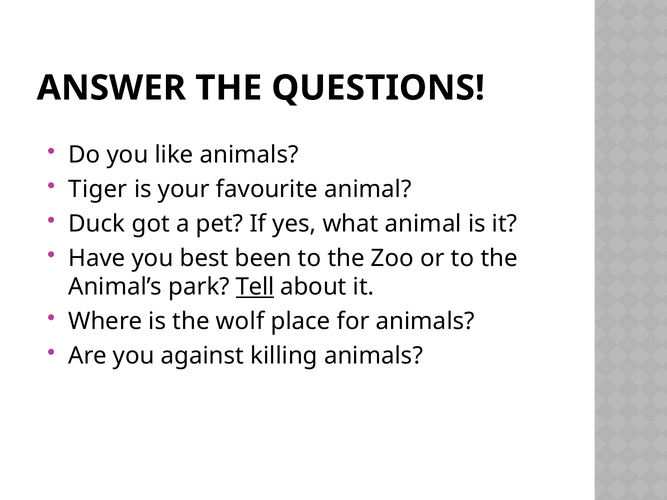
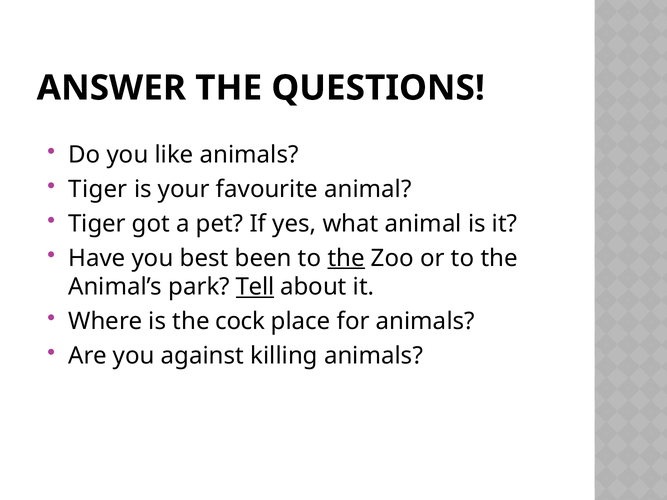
Duck: Duck -> Tiger (97, 224)
the underline: none -> present (346, 258)
wolf: wolf -> cock (240, 322)
